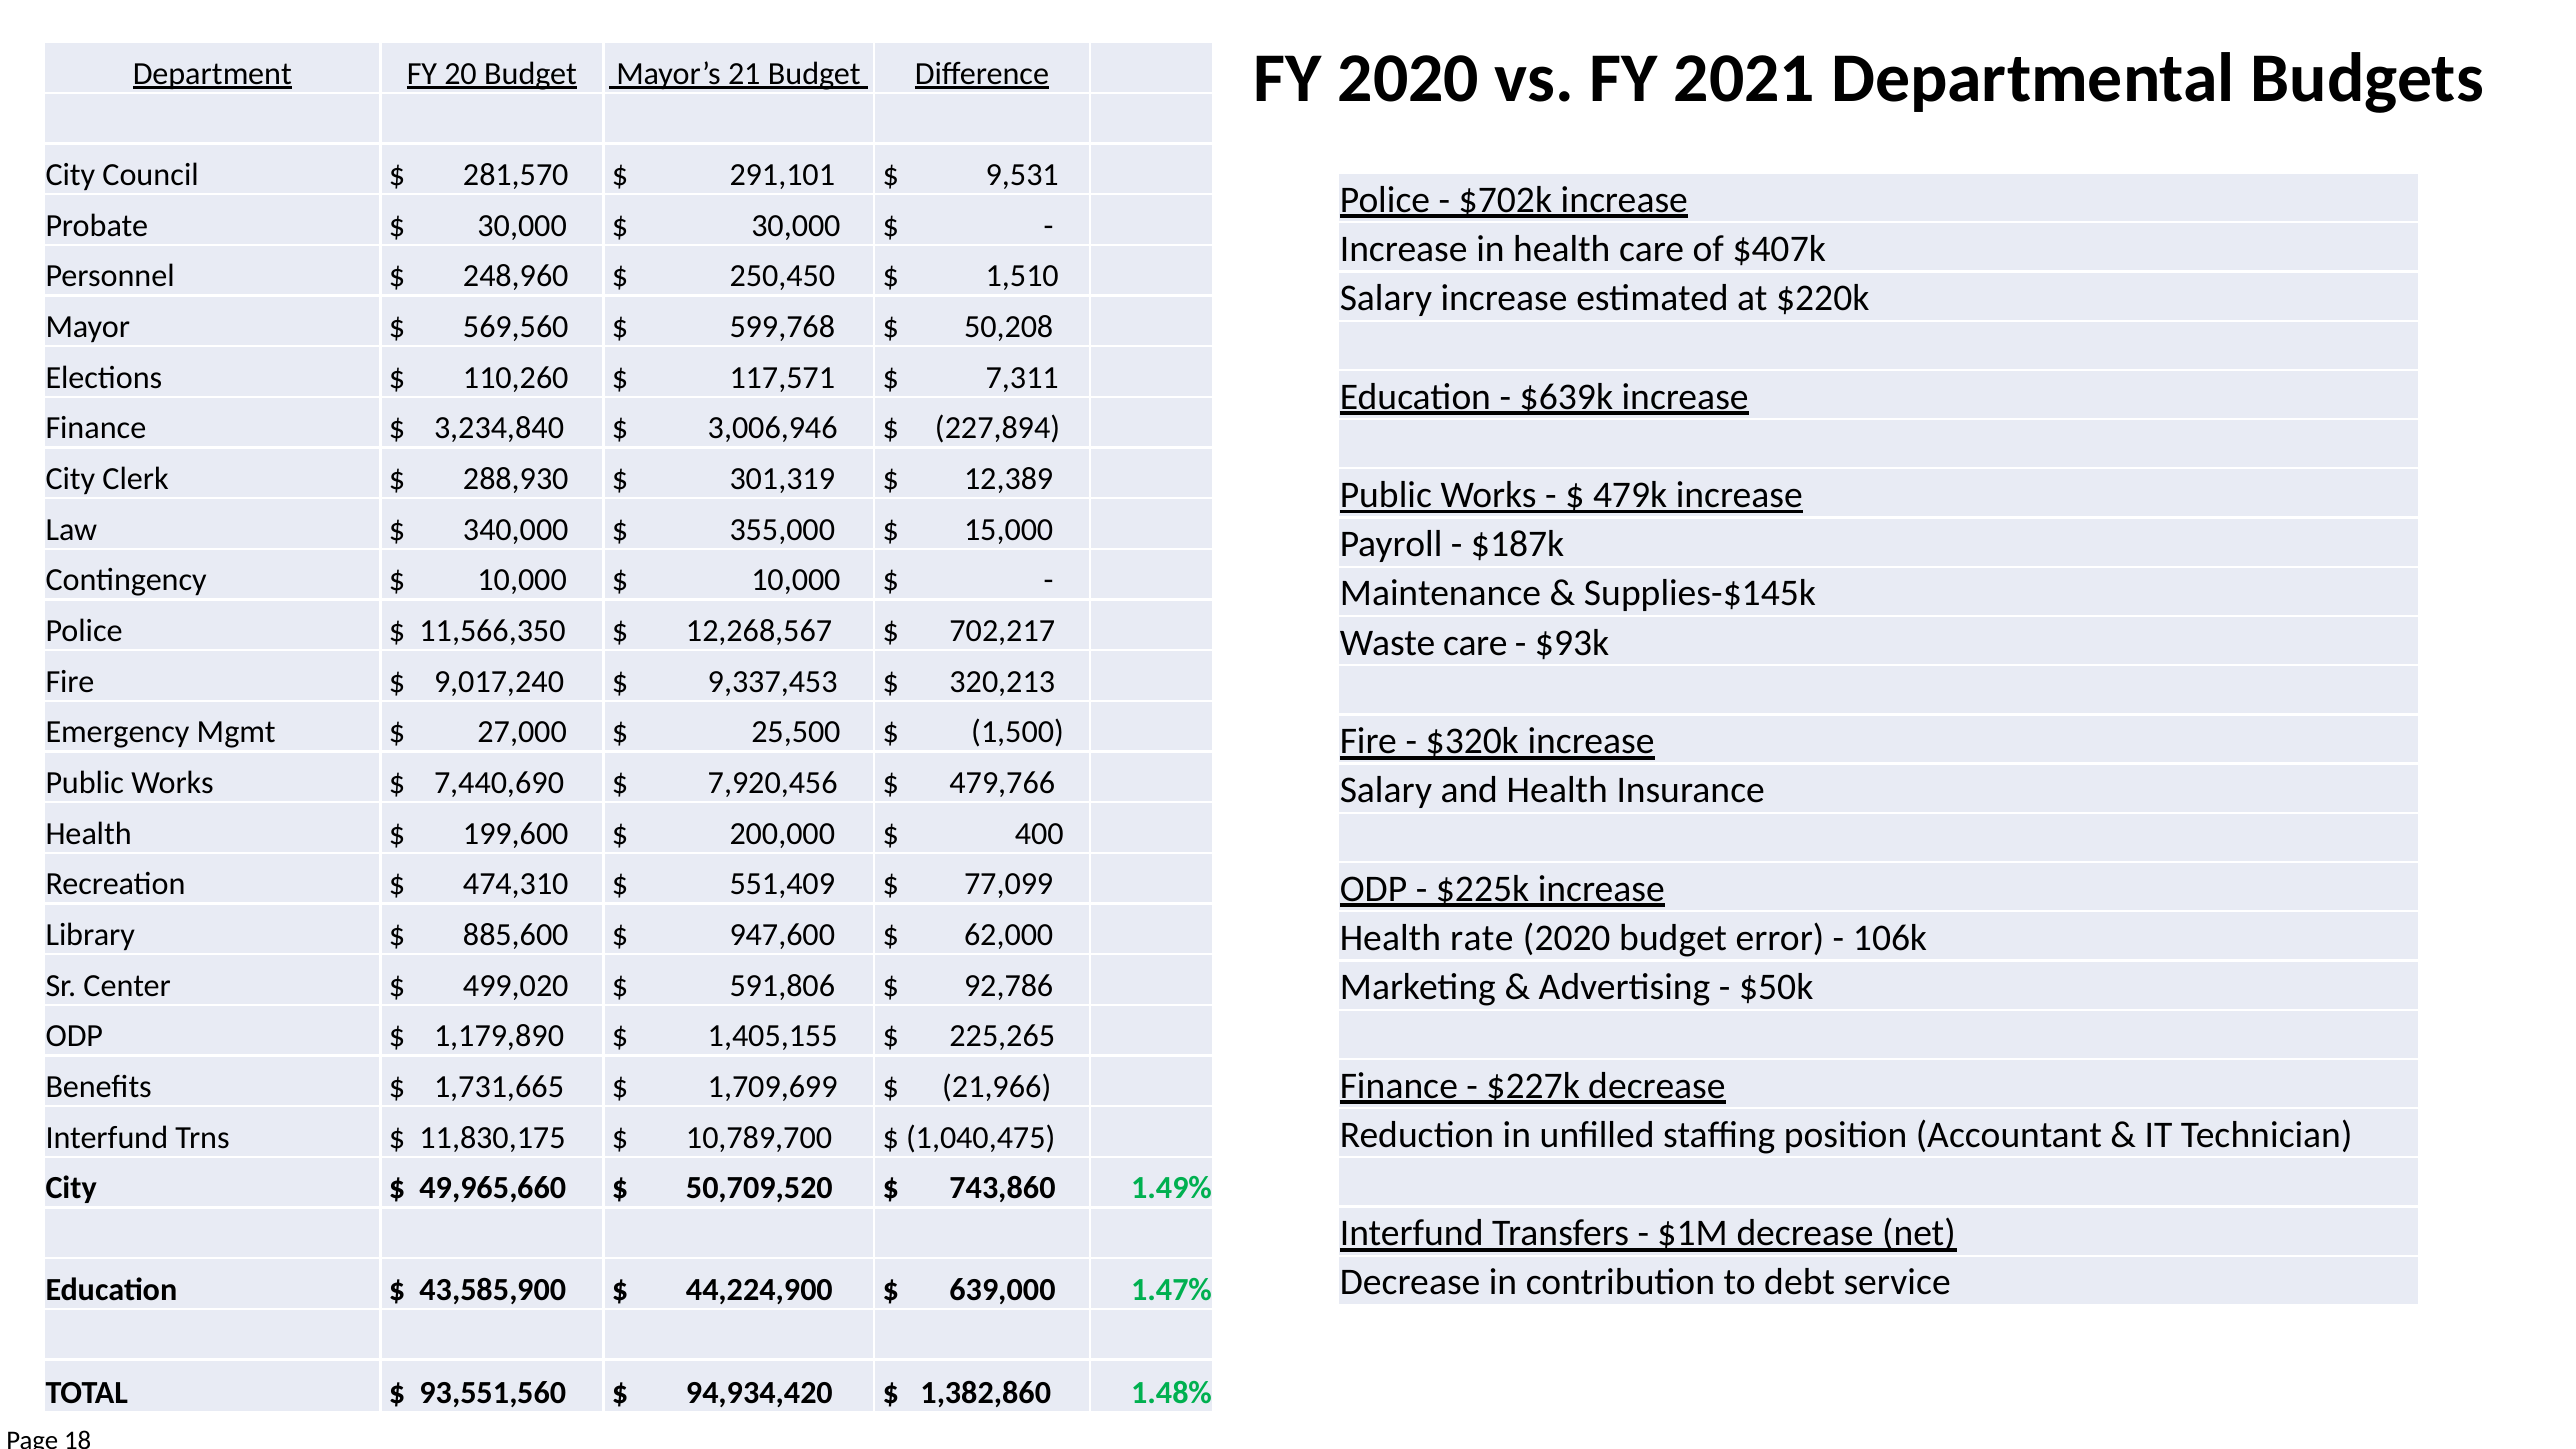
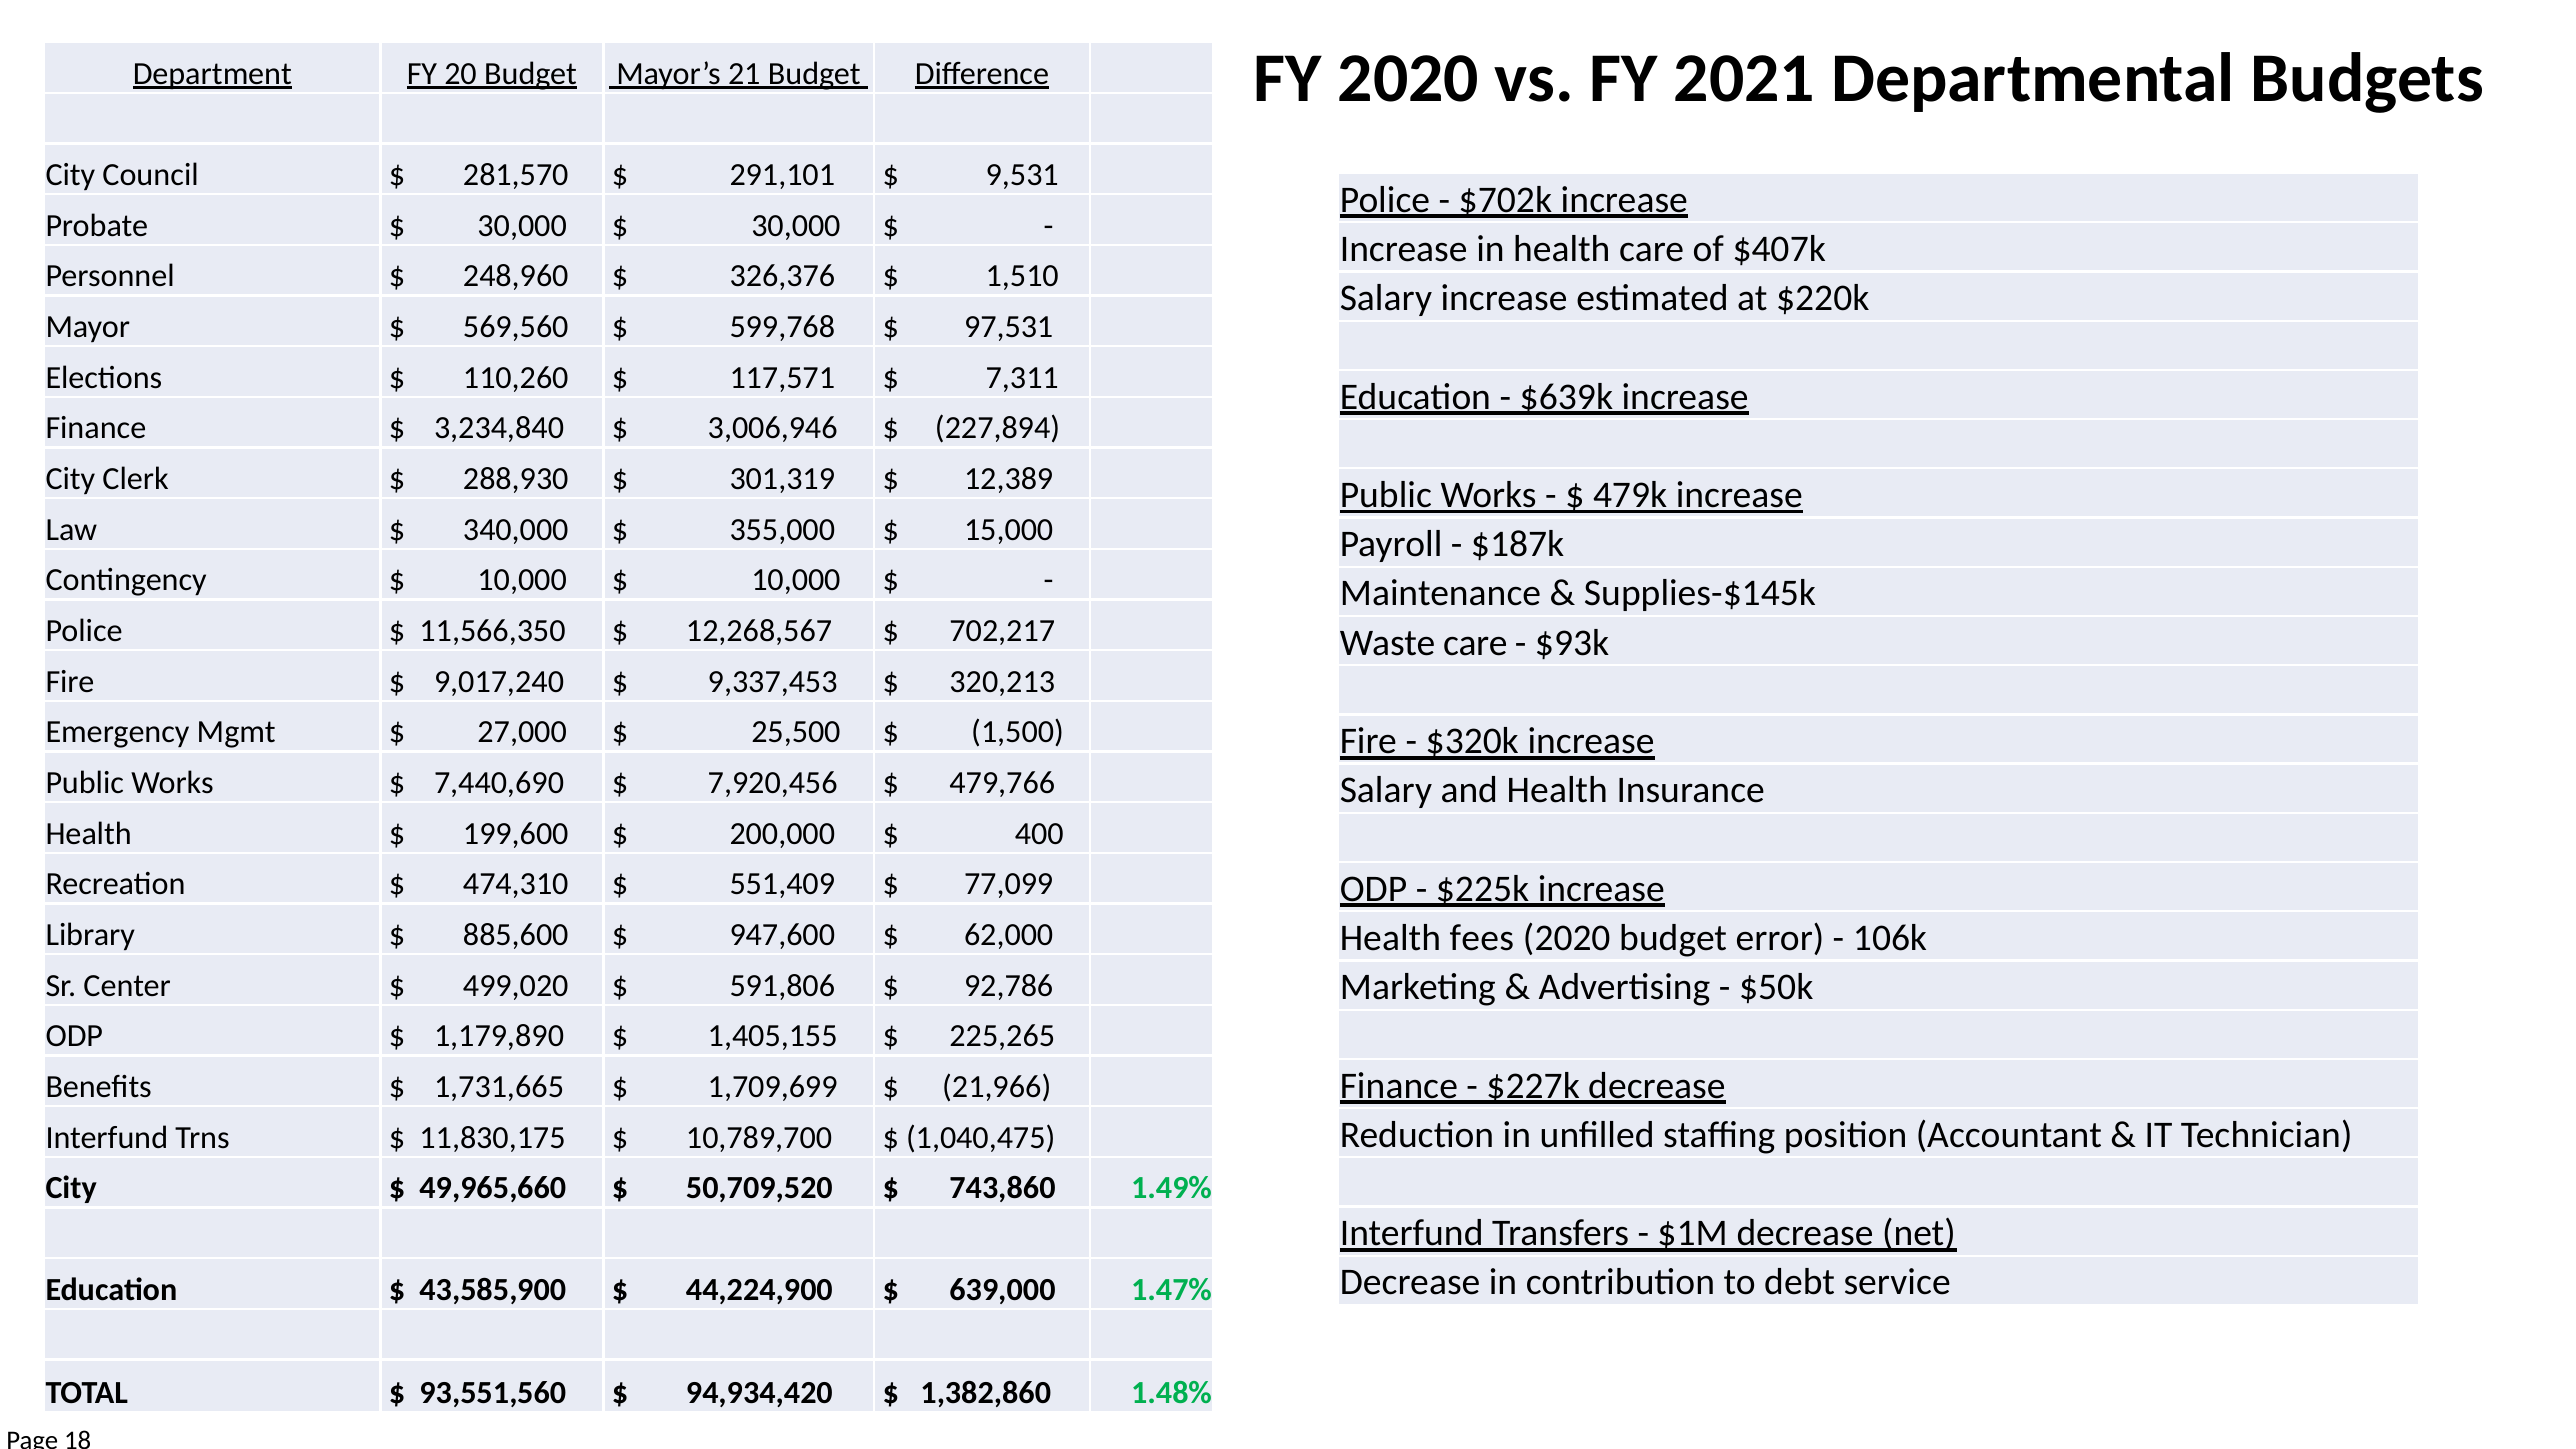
250,450: 250,450 -> 326,376 (782, 276)
50,208: 50,208 -> 97,531 (1009, 327)
rate: rate -> fees (1482, 938)
